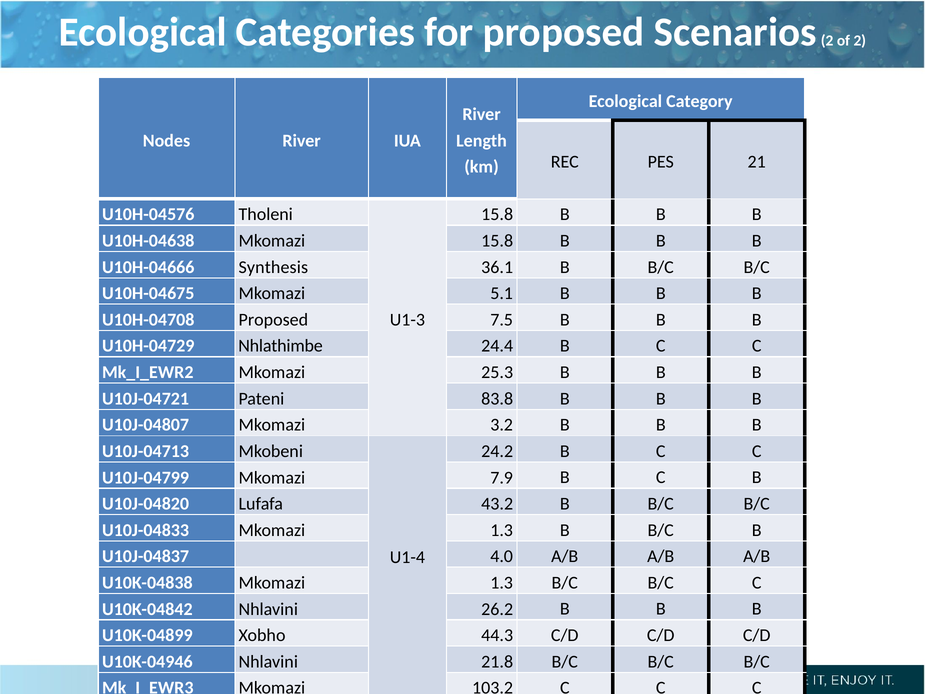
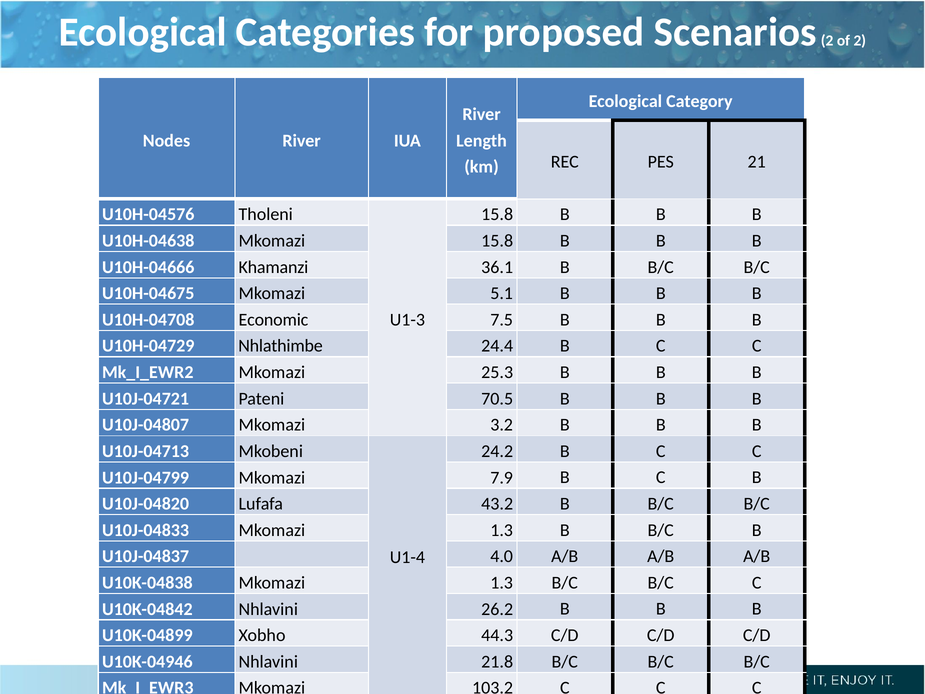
Synthesis: Synthesis -> Khamanzi (273, 267)
U10H-04708 Proposed: Proposed -> Economic (273, 320)
83.8: 83.8 -> 70.5 (497, 399)
